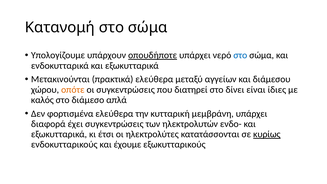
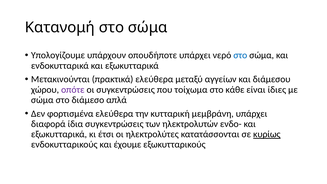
οπουδήποτε underline: present -> none (153, 55)
οπότε colour: orange -> purple (73, 90)
διατηρεί: διατηρεί -> τoίχωμα (191, 90)
δίνει: δίνει -> κάθε (235, 90)
καλός: καλός -> σώμα (42, 100)
έχει: έχει -> ίδια (75, 124)
